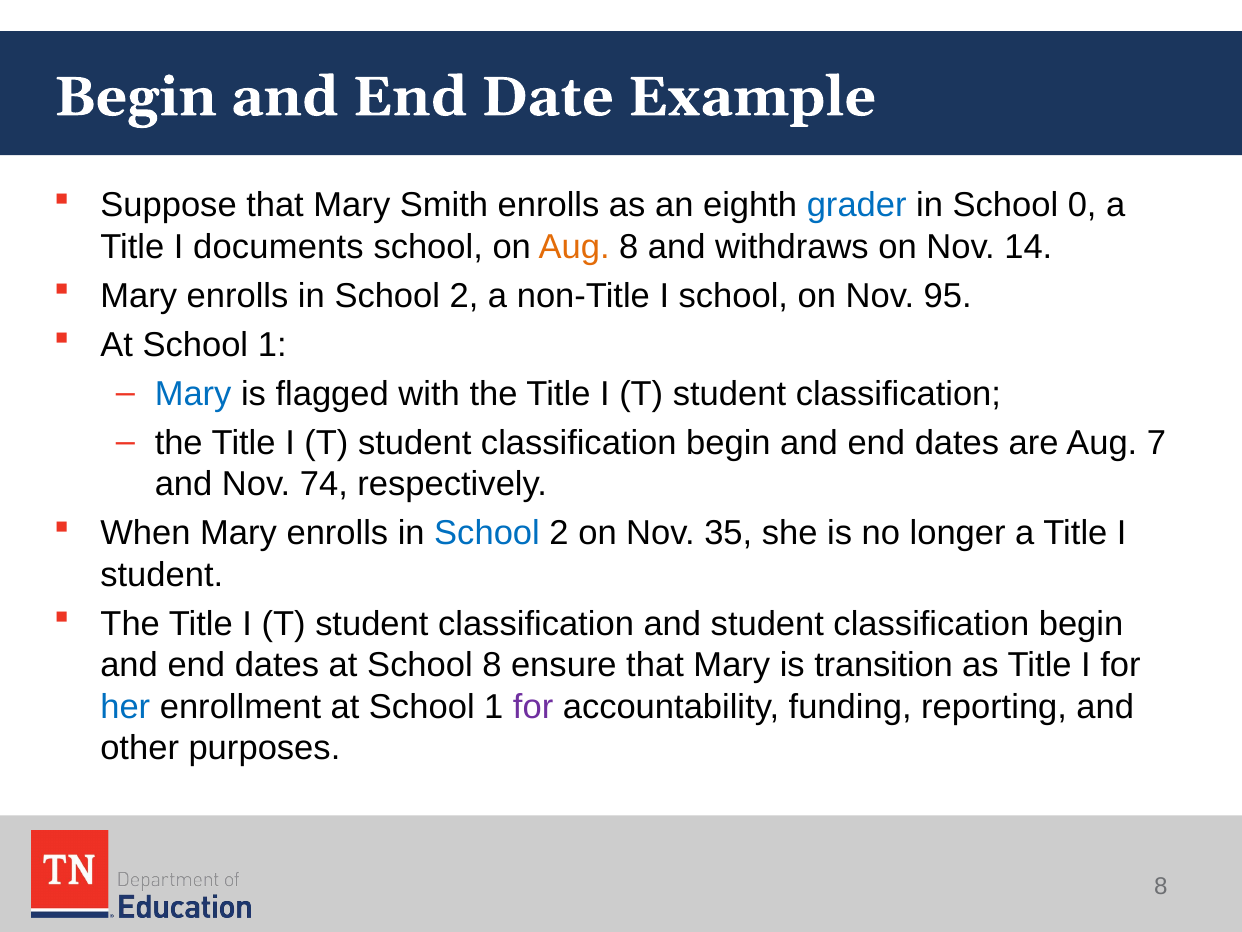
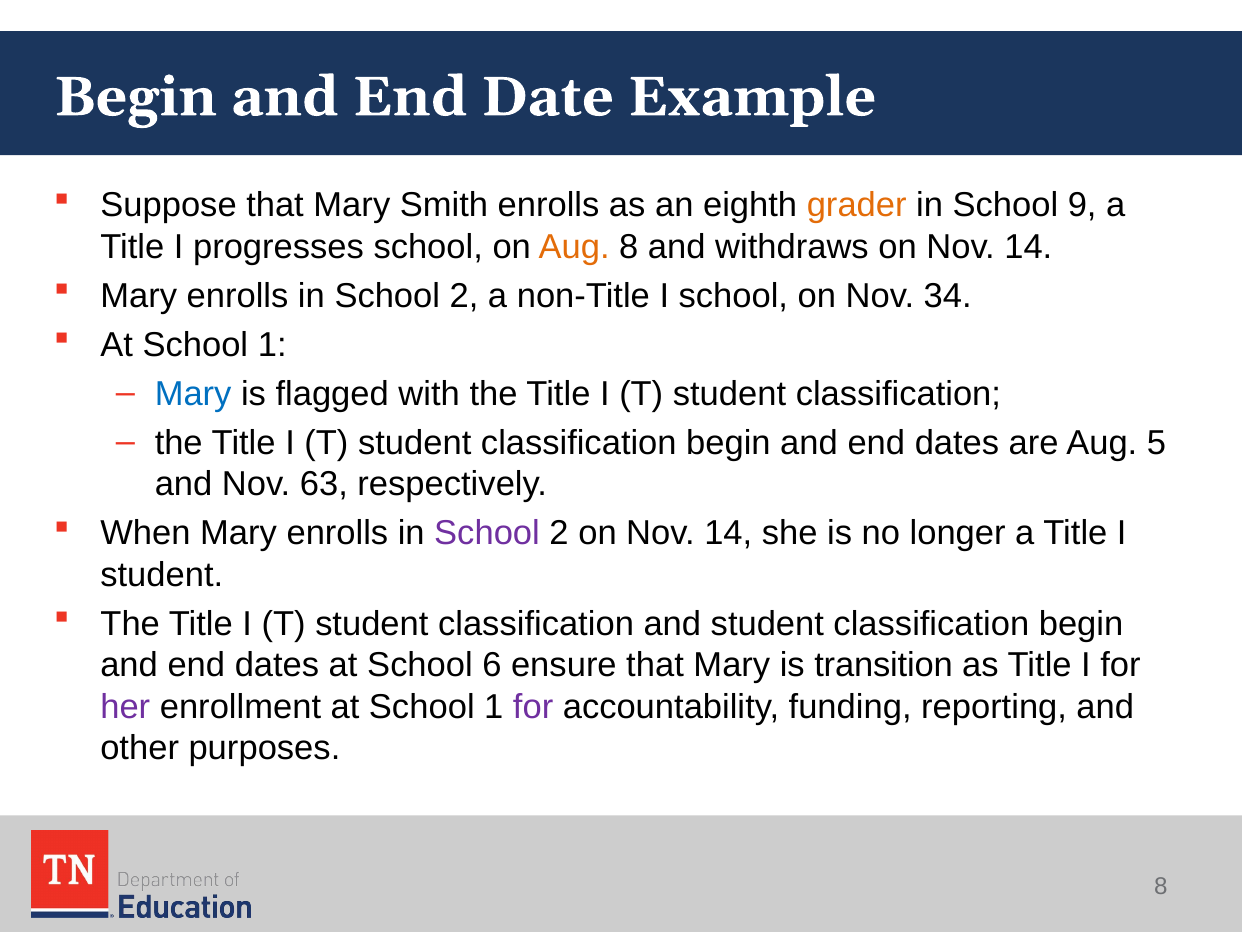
grader colour: blue -> orange (857, 205)
0: 0 -> 9 (1082, 205)
documents: documents -> progresses (278, 247)
95: 95 -> 34 (948, 296)
7: 7 -> 5 (1157, 443)
74: 74 -> 63 (324, 484)
School colour: blue -> purple (487, 533)
2 on Nov 35: 35 -> 14 (728, 533)
School 8: 8 -> 6 (492, 665)
her colour: blue -> purple (125, 706)
